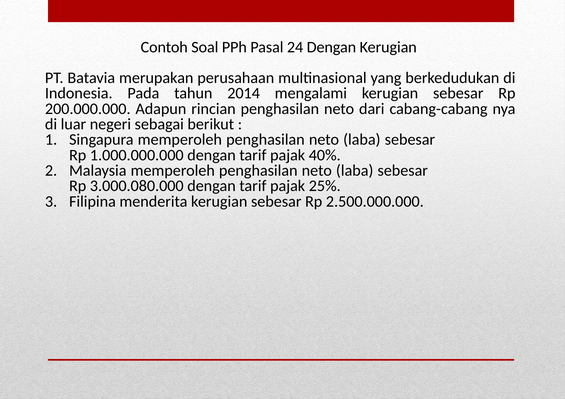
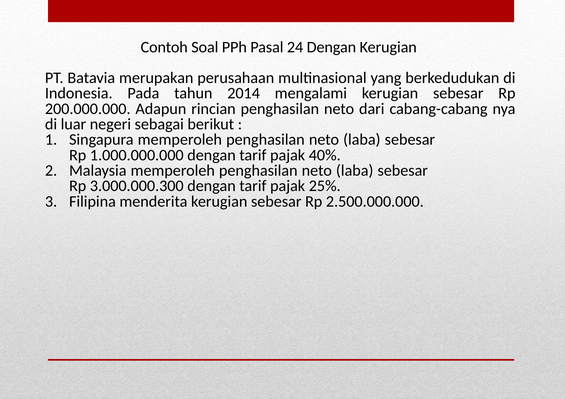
3.000.080.000: 3.000.080.000 -> 3.000.000.300 (137, 186)
